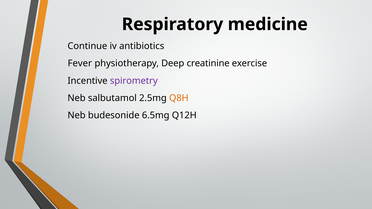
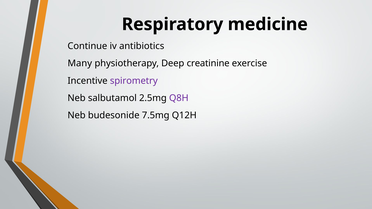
Fever: Fever -> Many (80, 63)
Q8H colour: orange -> purple (179, 98)
6.5mg: 6.5mg -> 7.5mg (156, 116)
